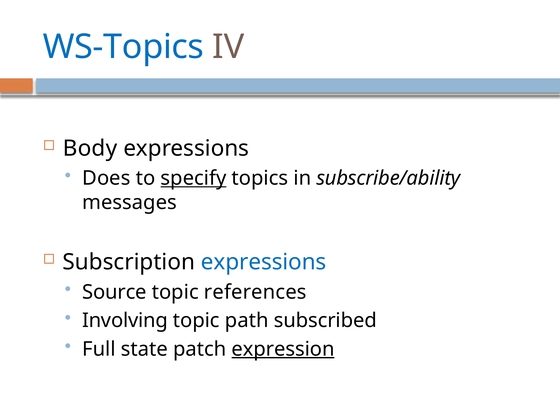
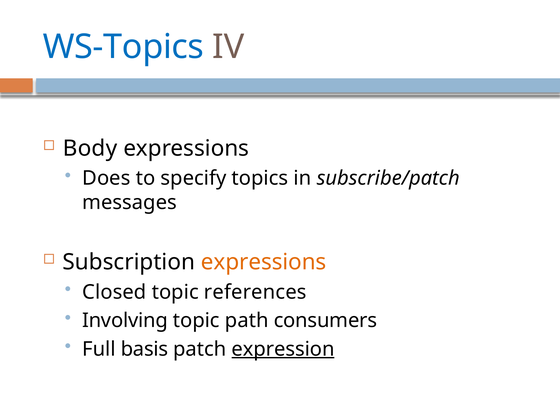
specify underline: present -> none (193, 178)
subscribe/ability: subscribe/ability -> subscribe/patch (388, 178)
expressions colour: blue -> orange (264, 262)
Source: Source -> Closed (114, 292)
subscribed: subscribed -> consumers (325, 321)
state: state -> basis (144, 349)
